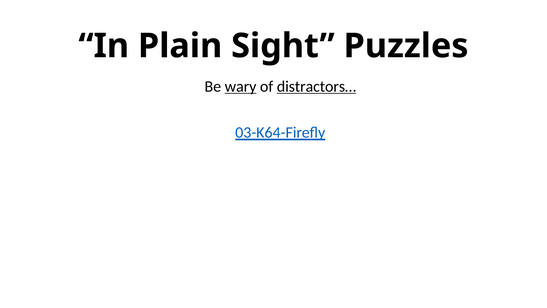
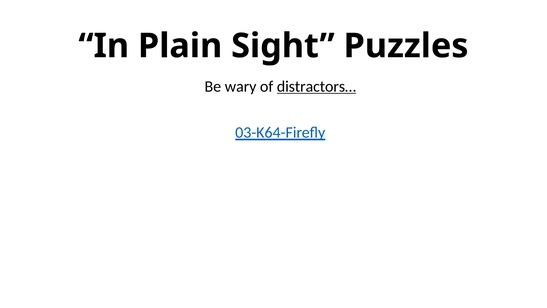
wary underline: present -> none (241, 86)
